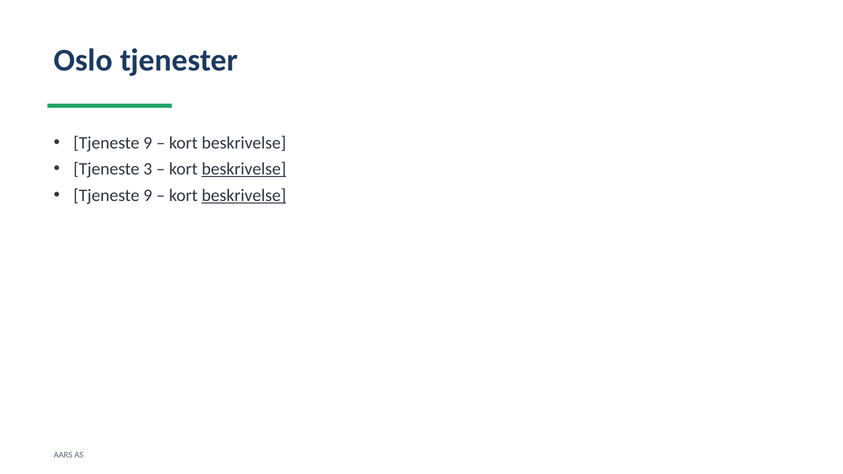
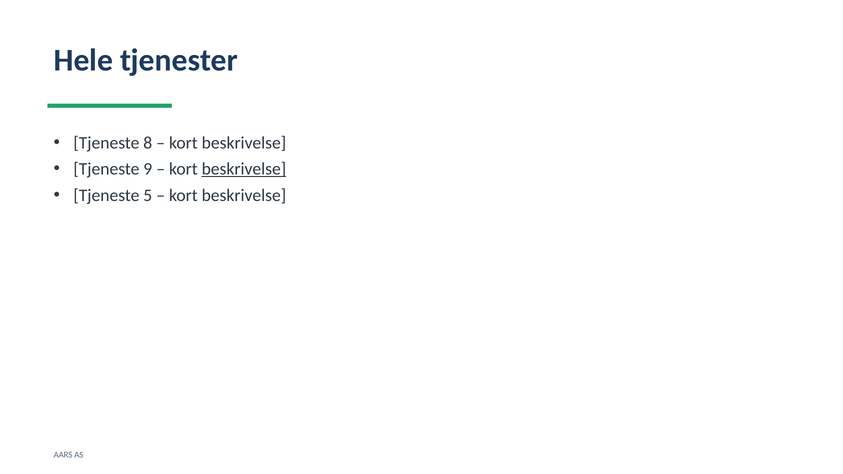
Oslo: Oslo -> Hele (83, 60)
9: 9 -> 8 (148, 143)
3: 3 -> 9 (148, 169)
9: 9 -> 5 (148, 195)
beskrivelse underline: present -> none (244, 195)
